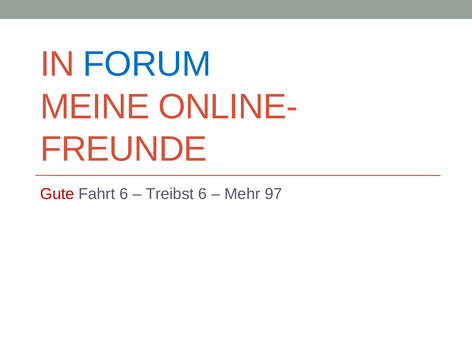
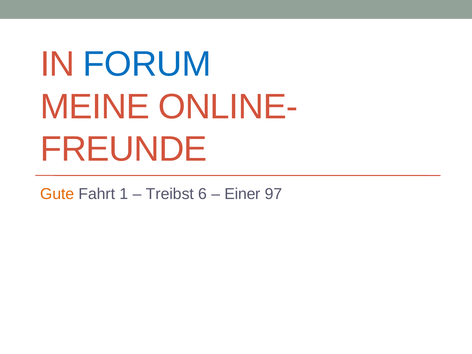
Gute colour: red -> orange (57, 194)
Fahrt 6: 6 -> 1 (124, 194)
Mehr: Mehr -> Einer (242, 194)
